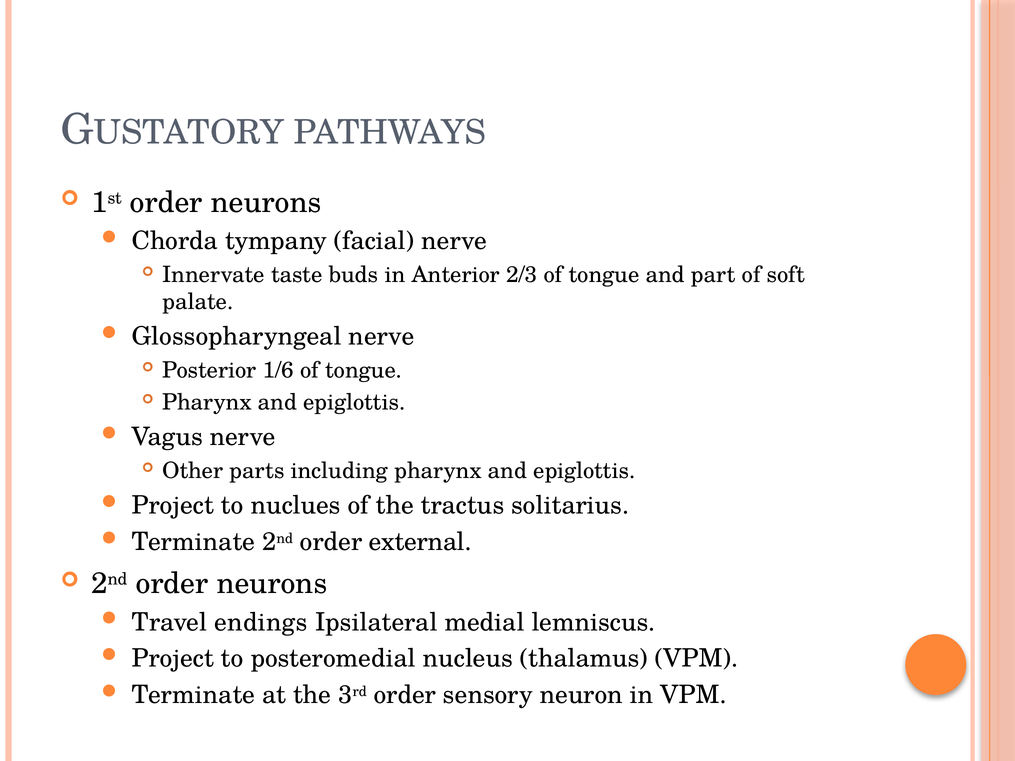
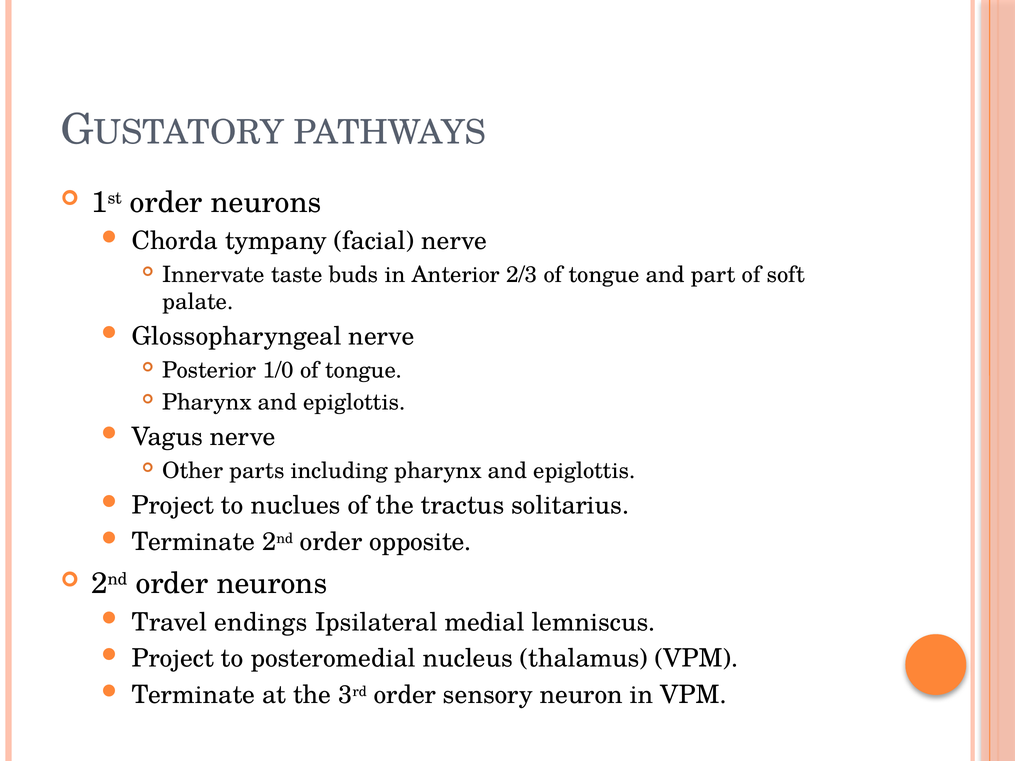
1/6: 1/6 -> 1/0 (278, 370)
external: external -> opposite (420, 542)
